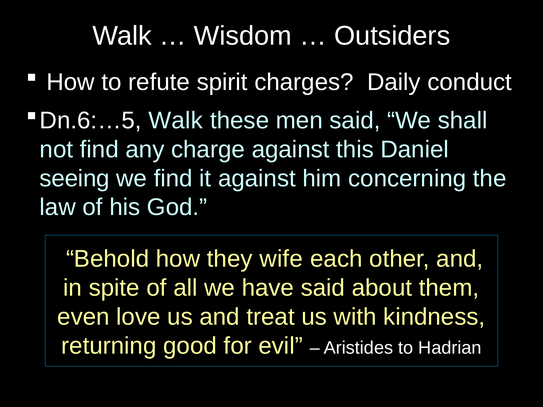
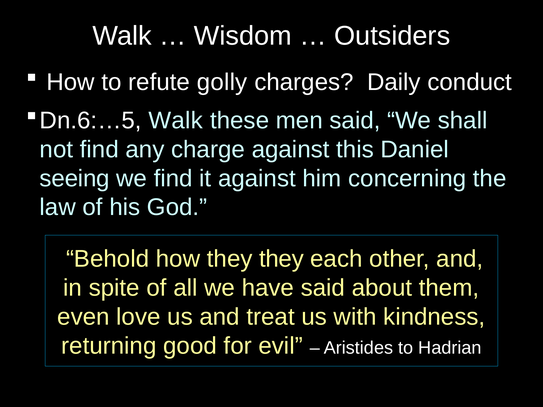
spirit: spirit -> golly (222, 82)
they wife: wife -> they (281, 259)
